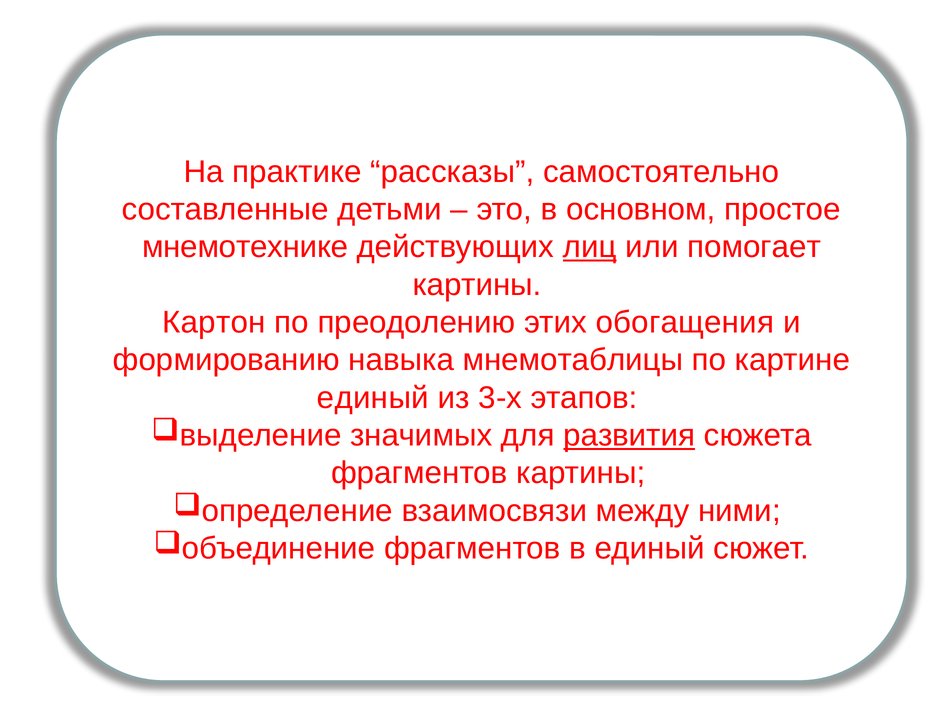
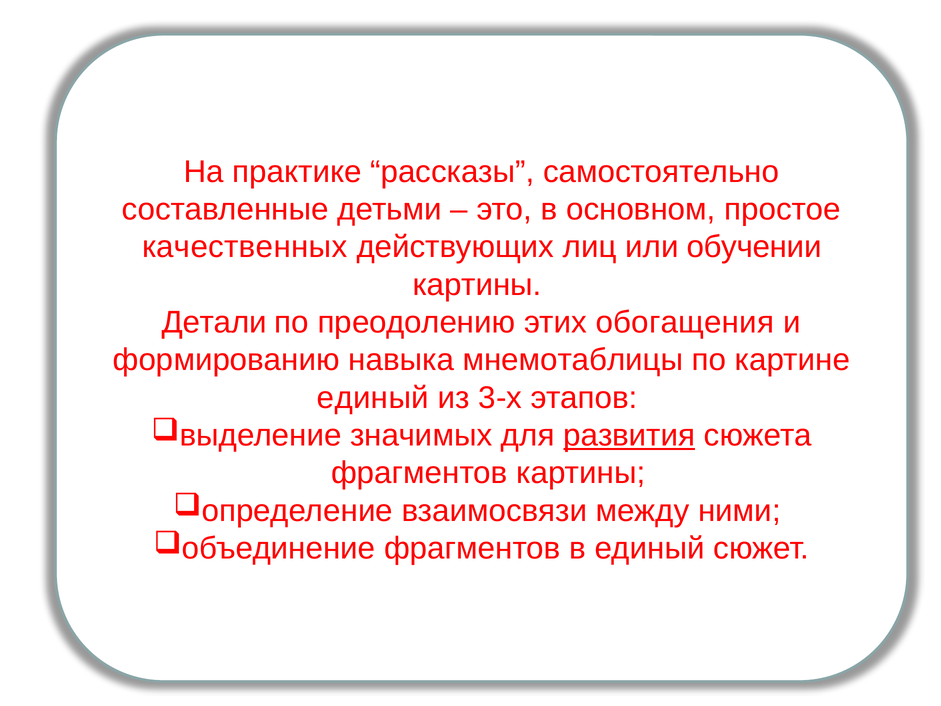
мнемотехнике: мнемотехнике -> качественных (245, 247)
лиц underline: present -> none (590, 247)
помогает: помогает -> обучении (754, 247)
Картон: Картон -> Детали (214, 322)
